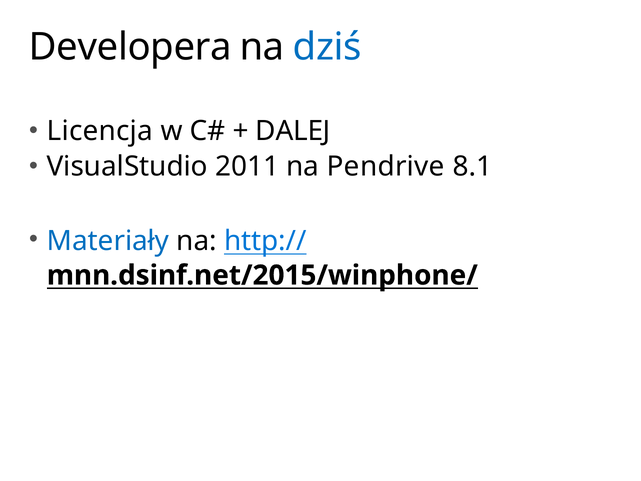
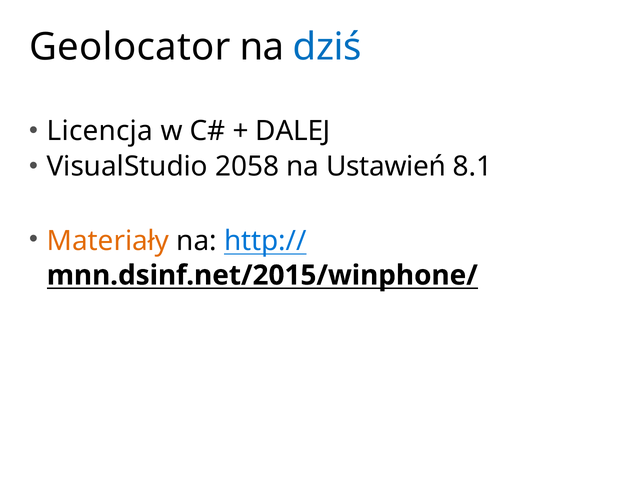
Developera: Developera -> Geolocator (130, 47)
2011: 2011 -> 2058 (247, 166)
Pendrive: Pendrive -> Ustawień (386, 166)
Materiały colour: blue -> orange (108, 241)
